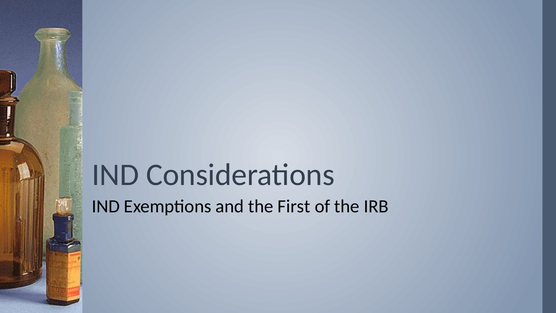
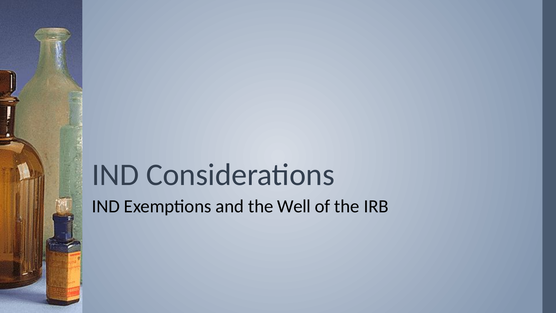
First: First -> Well (294, 206)
